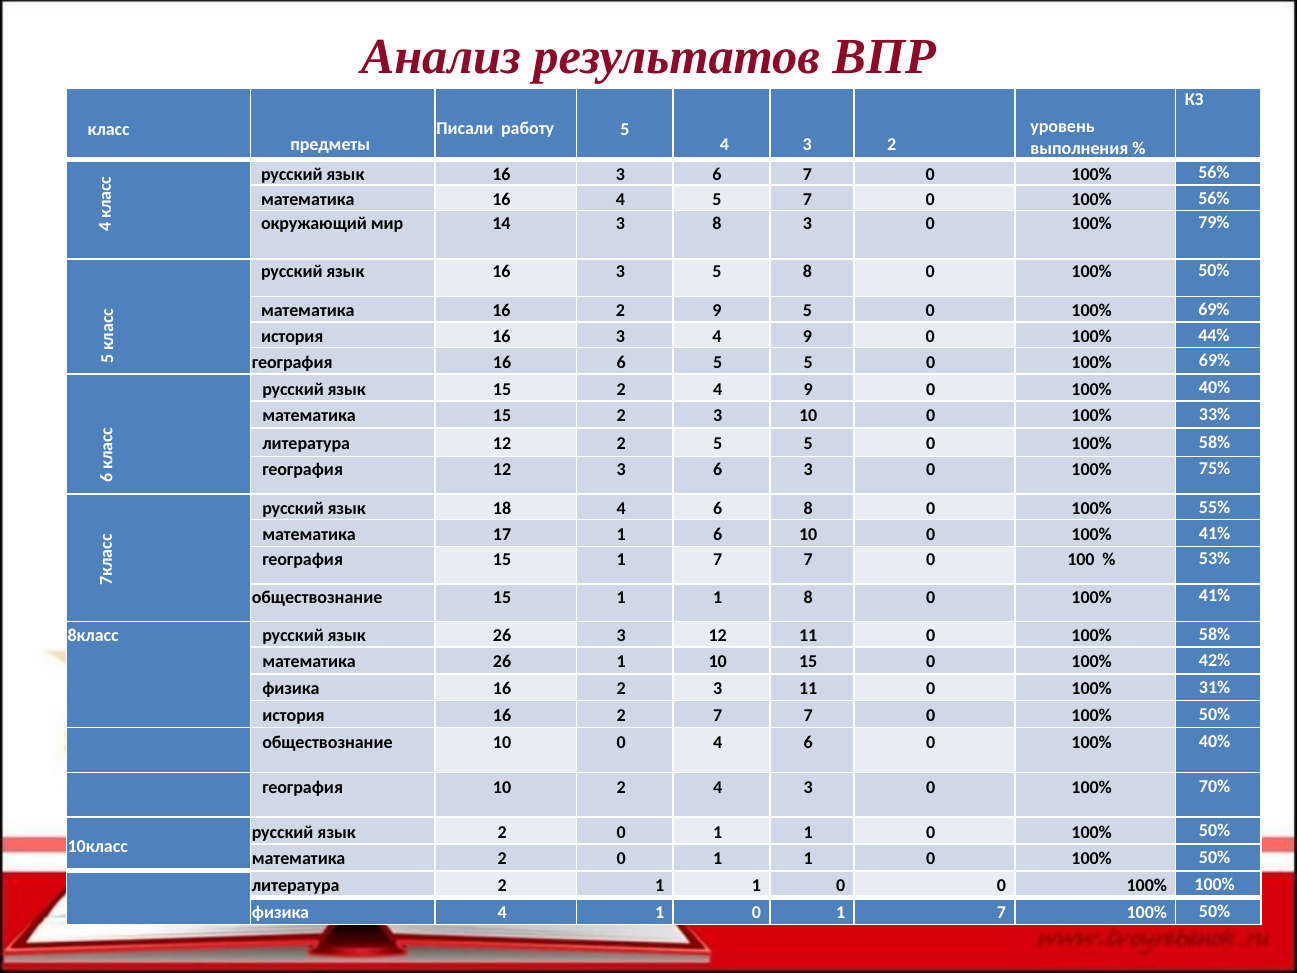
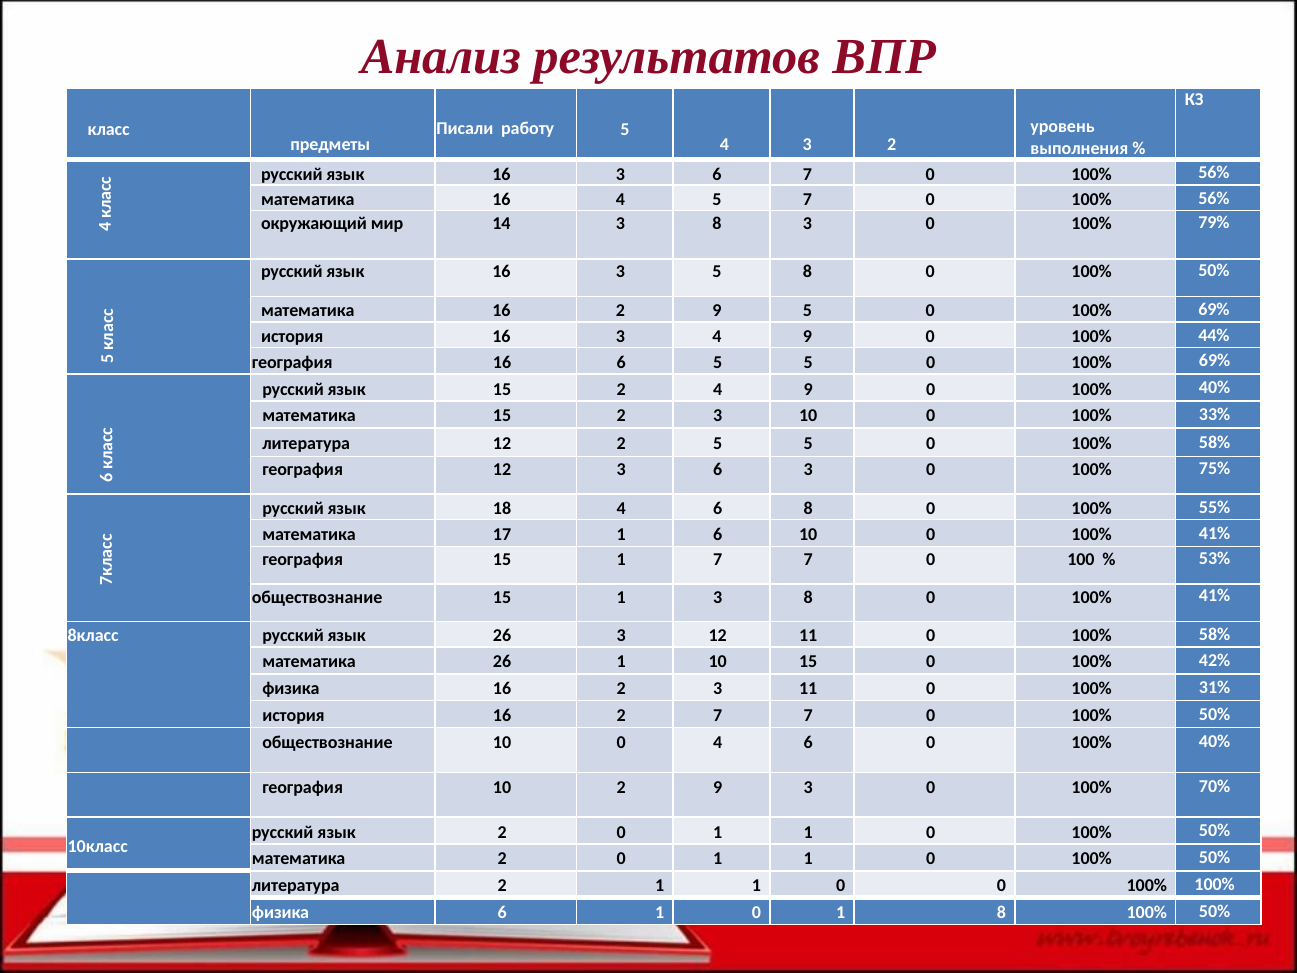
15 1 1: 1 -> 3 (718, 597)
10 2 4: 4 -> 9 (718, 787)
физика 4: 4 -> 6 (502, 912)
0 1 7: 7 -> 8 (1002, 912)
